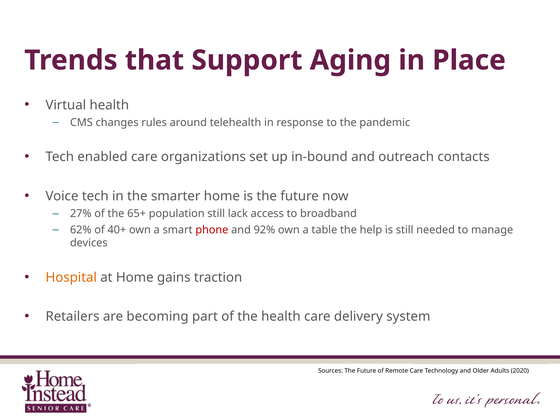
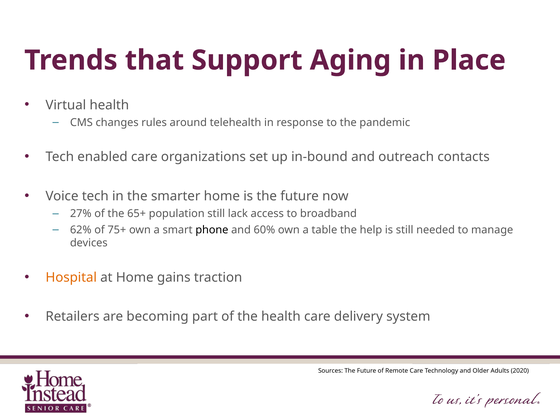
40+: 40+ -> 75+ (117, 230)
phone colour: red -> black (212, 230)
92%: 92% -> 60% (264, 230)
